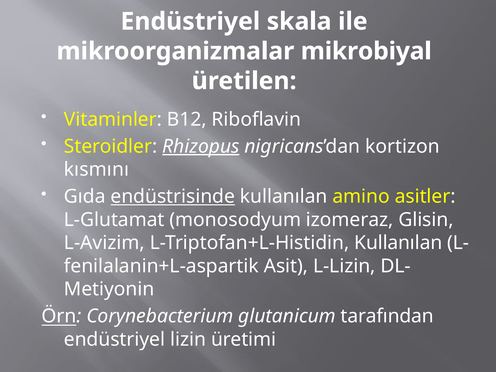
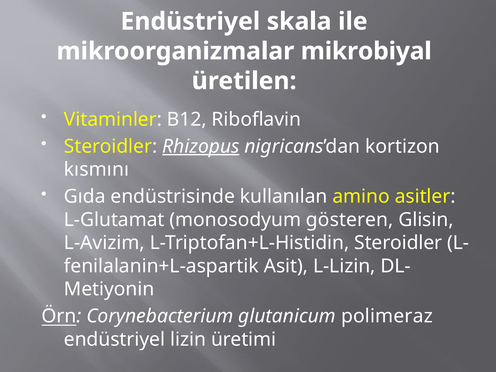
endüstrisinde underline: present -> none (173, 197)
izomeraz: izomeraz -> gösteren (350, 220)
L-Triptofan+L-Histidin Kullanılan: Kullanılan -> Steroidler (398, 243)
tarafından: tarafından -> polimeraz (387, 316)
